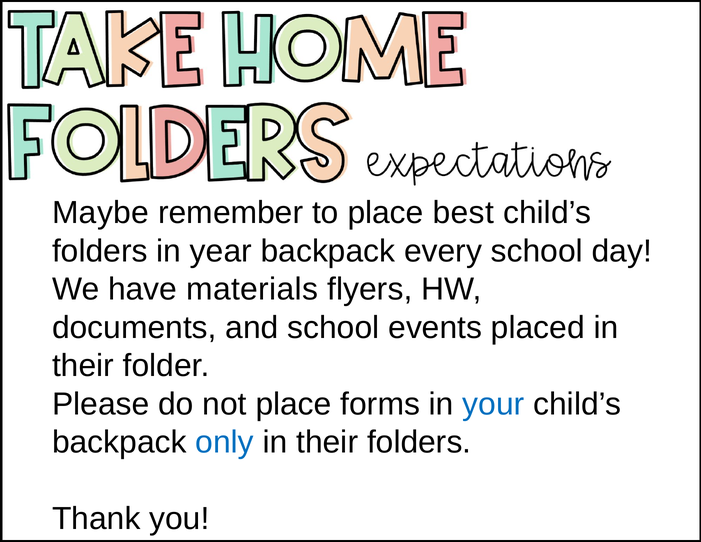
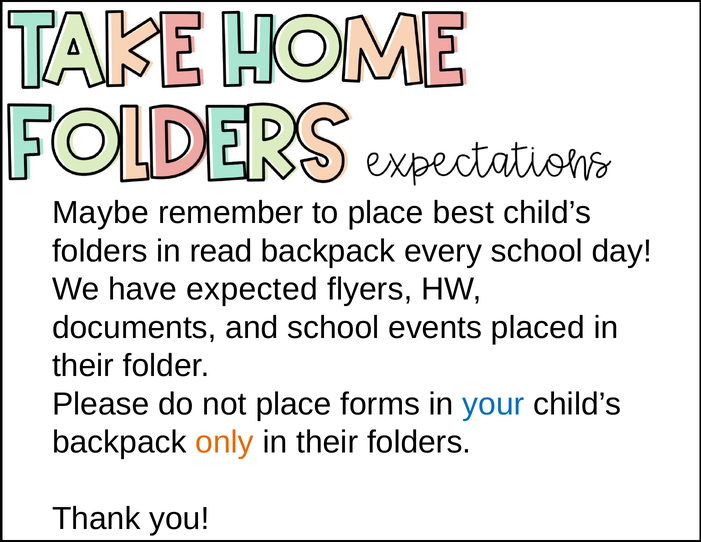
year: year -> read (221, 251)
materials: materials -> expected (252, 289)
only colour: blue -> orange (225, 442)
